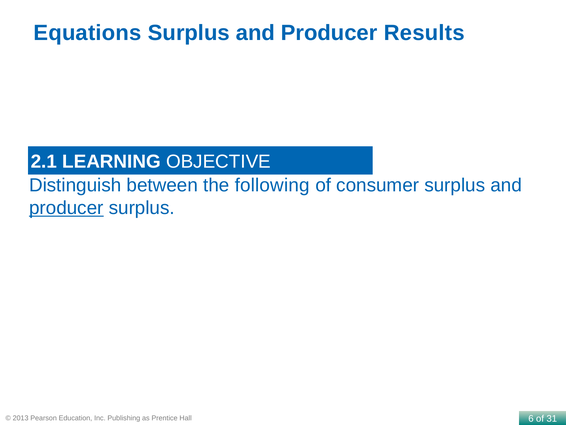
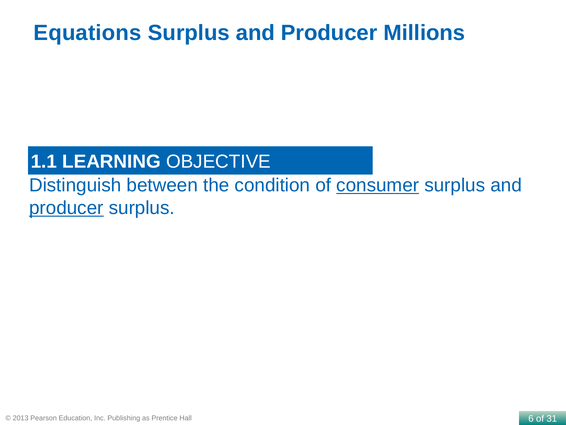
Results: Results -> Millions (424, 33)
2.1: 2.1 -> 1.1 (44, 162)
following: following -> condition (272, 185)
consumer underline: none -> present (378, 185)
